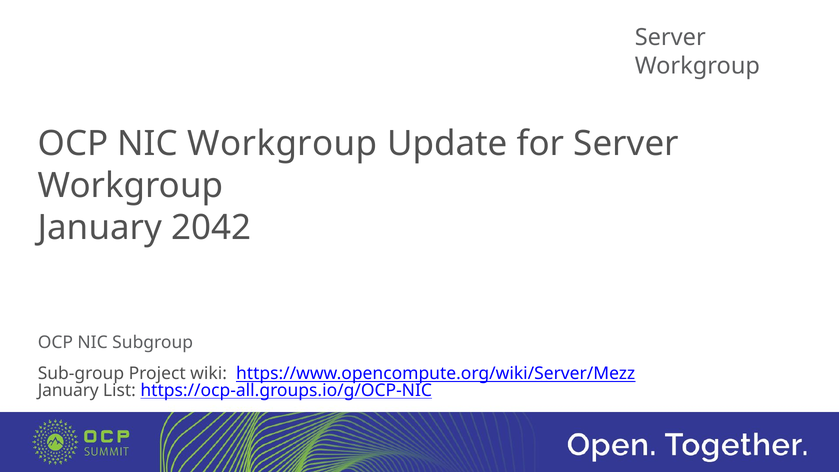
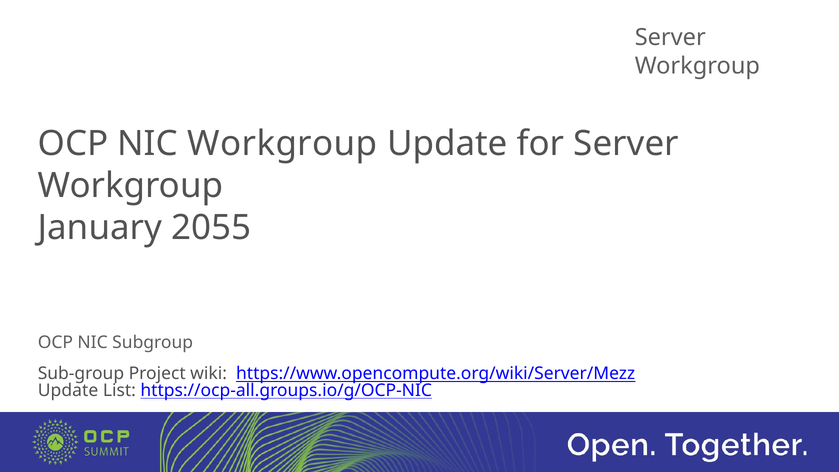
2042: 2042 -> 2055 (211, 228)
January: January -> Update (68, 390)
